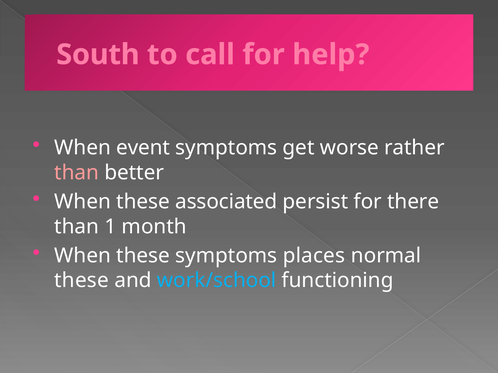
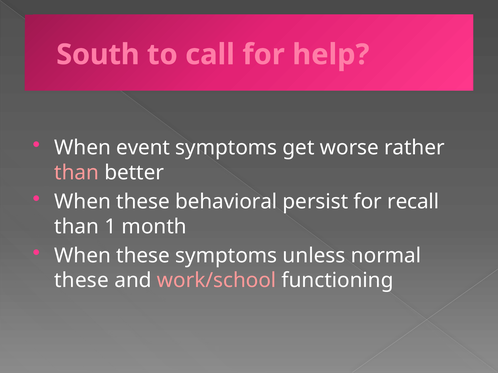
associated: associated -> behavioral (226, 202)
there: there -> recall (413, 202)
places: places -> unless (314, 256)
work/school colour: light blue -> pink (217, 281)
